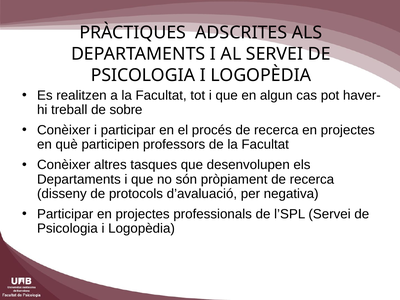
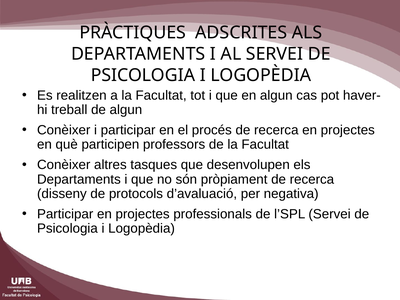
de sobre: sobre -> algun (126, 110)
